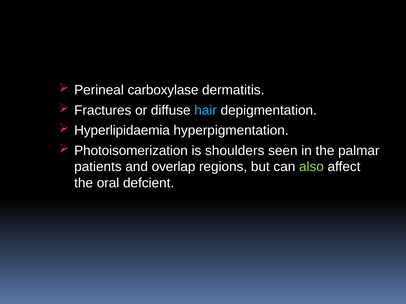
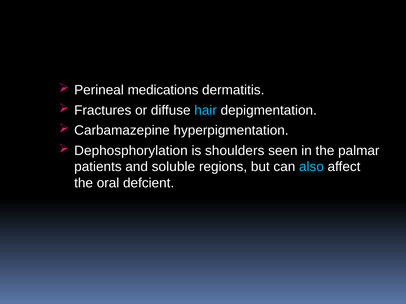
carboxylase: carboxylase -> medications (163, 90)
Hyperlipidaemia: Hyperlipidaemia -> Carbamazepine (122, 131)
Photoisomerization: Photoisomerization -> Dephosphorylation (131, 151)
overlap: overlap -> soluble (173, 167)
also colour: light green -> light blue (311, 167)
